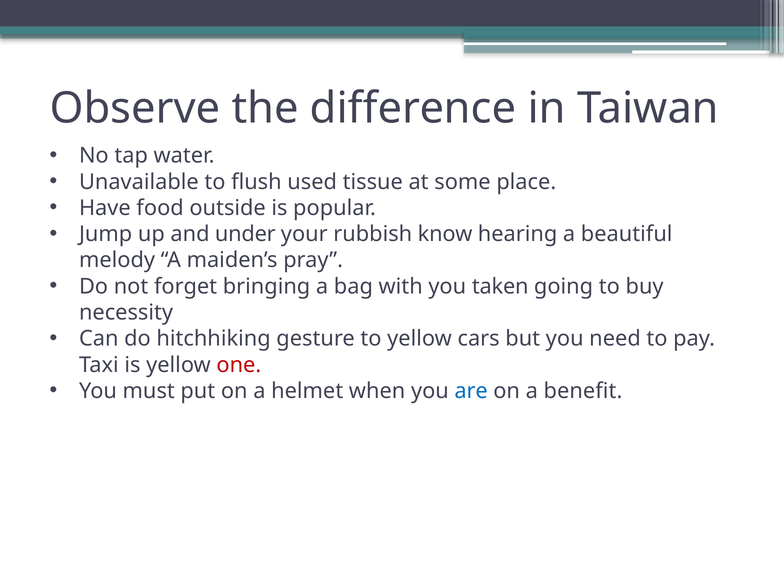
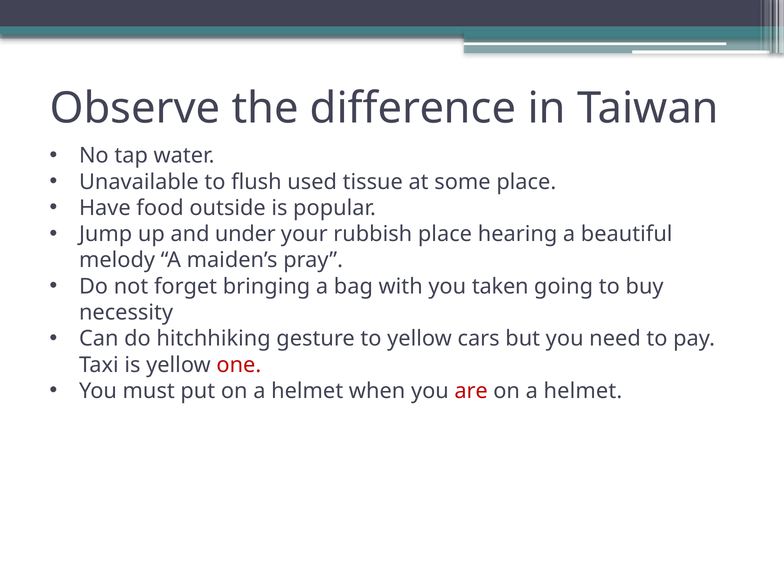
rubbish know: know -> place (445, 234)
are colour: blue -> red (471, 391)
benefit: benefit -> helmet (583, 391)
